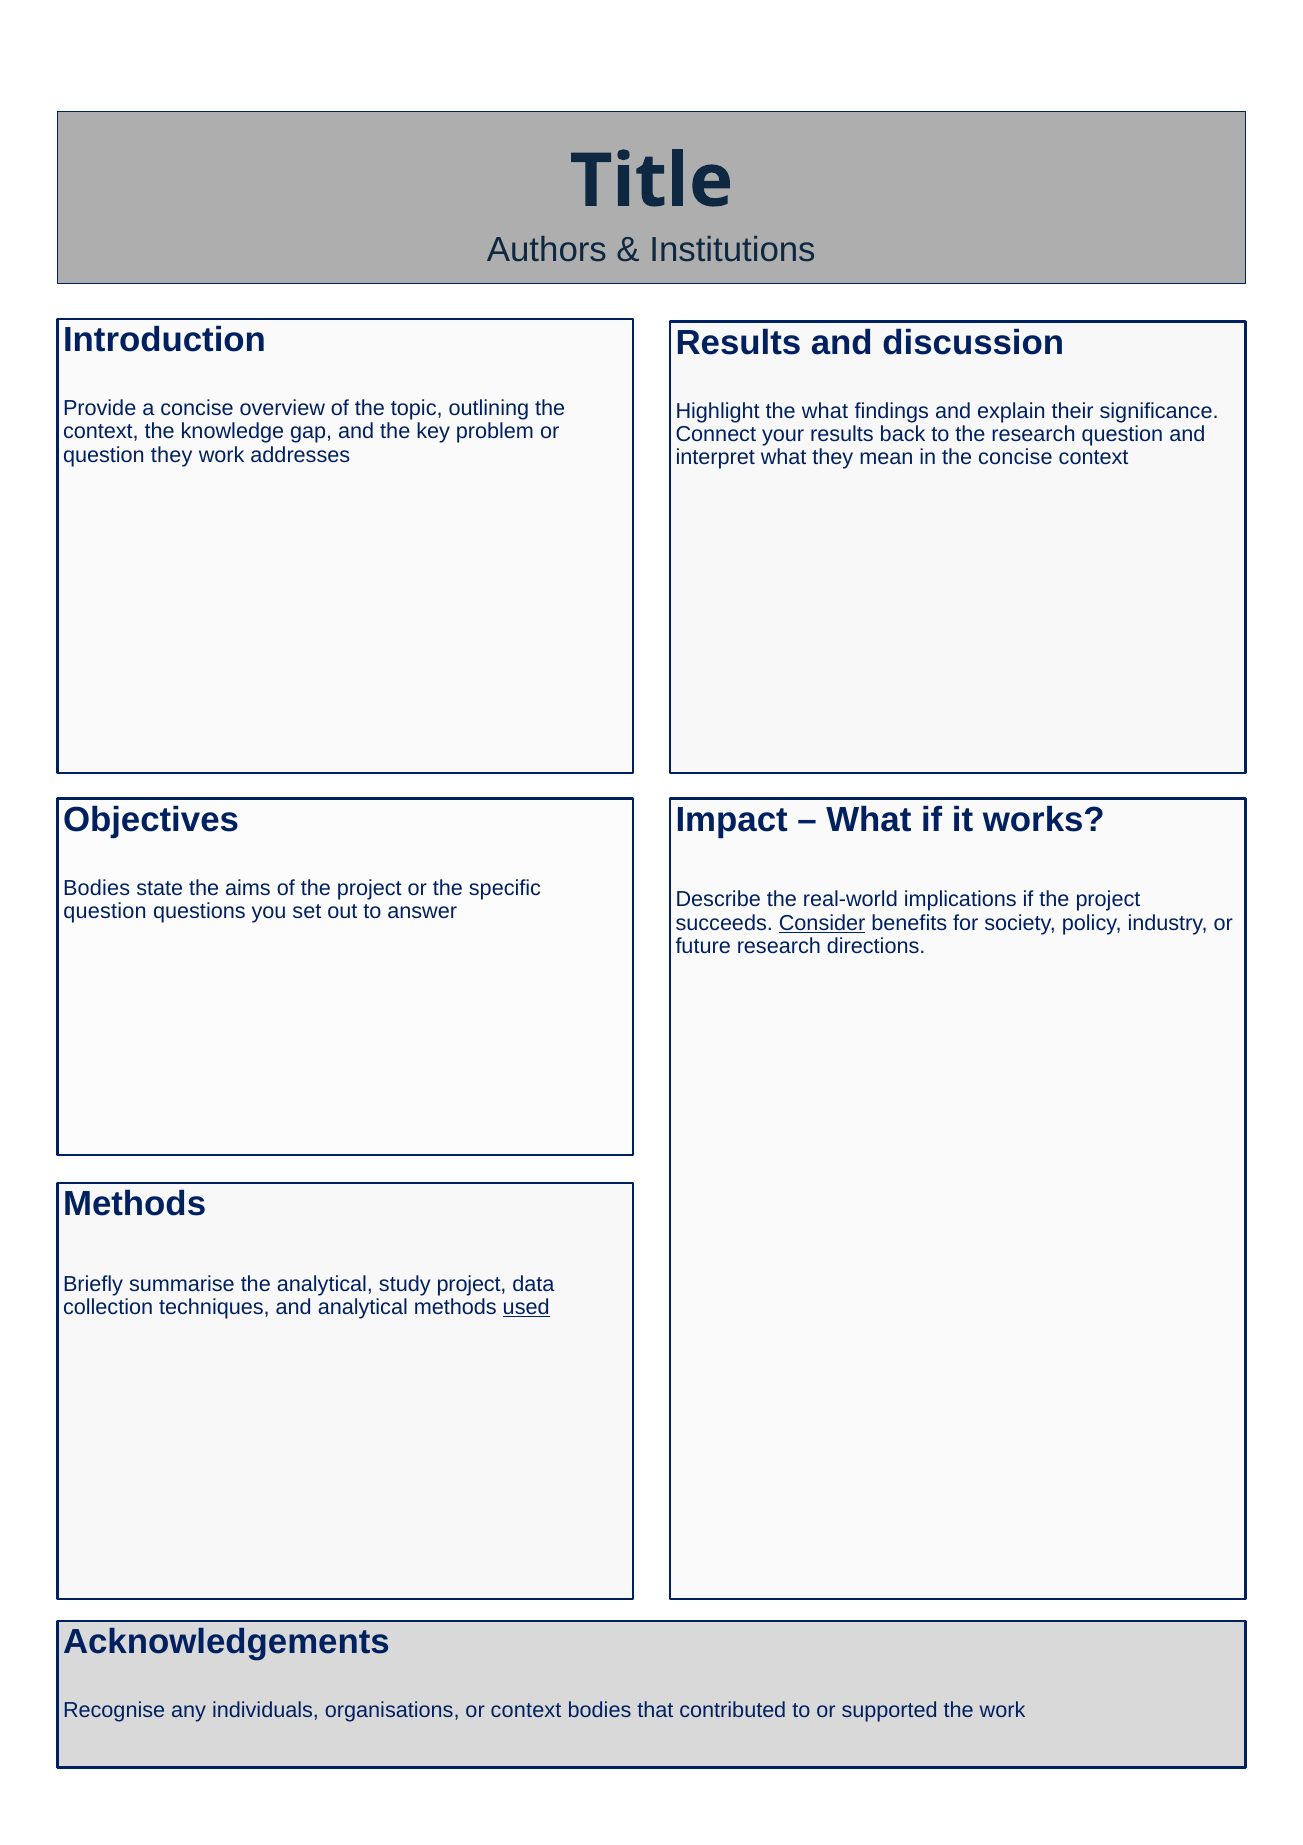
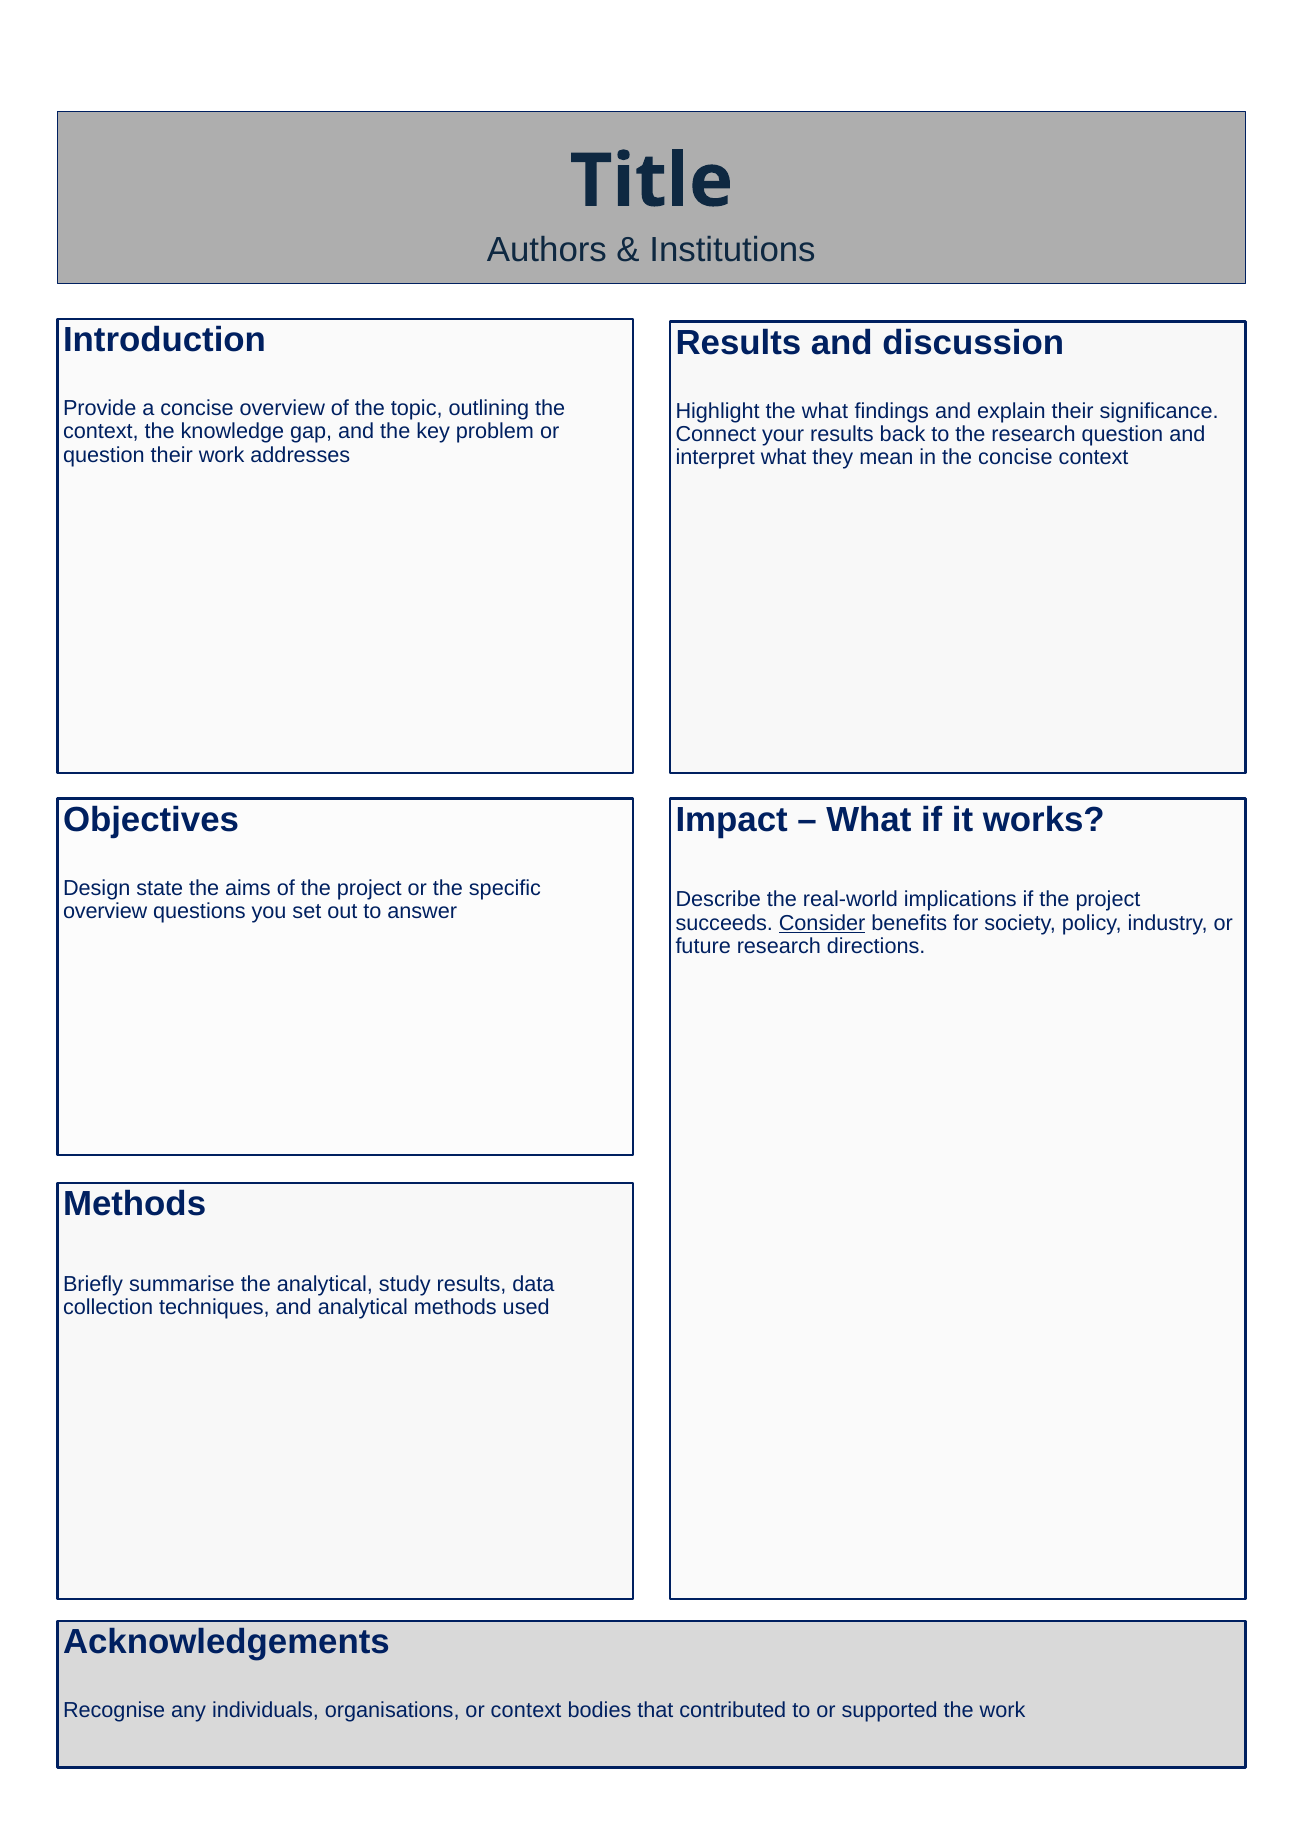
question they: they -> their (172, 455)
Bodies: Bodies -> Design (97, 888)
question: question -> overview (105, 911)
study project: project -> results (471, 1284)
used underline: present -> none (526, 1307)
